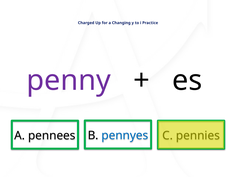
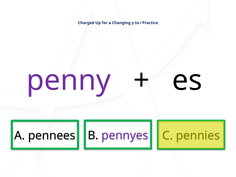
pennyes colour: blue -> purple (125, 135)
